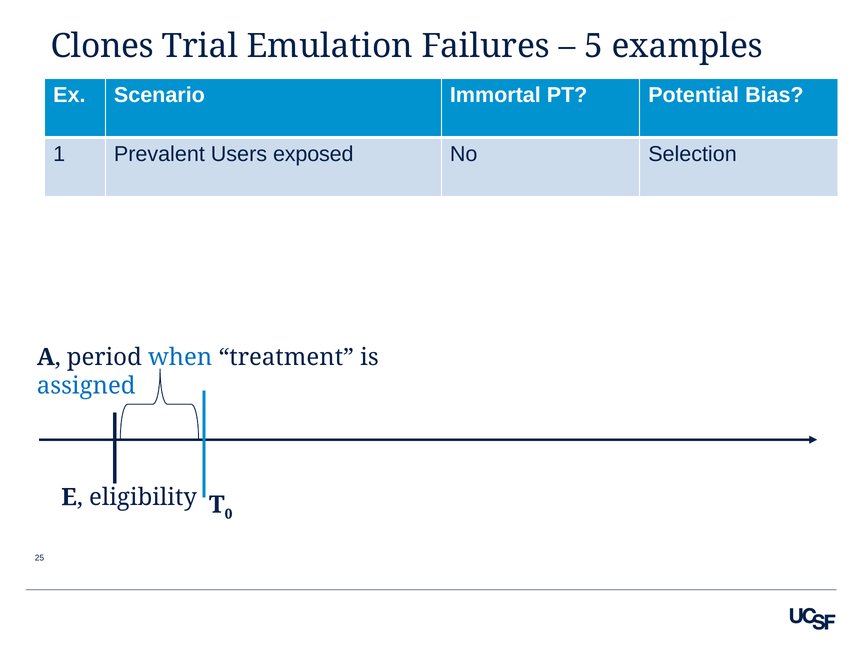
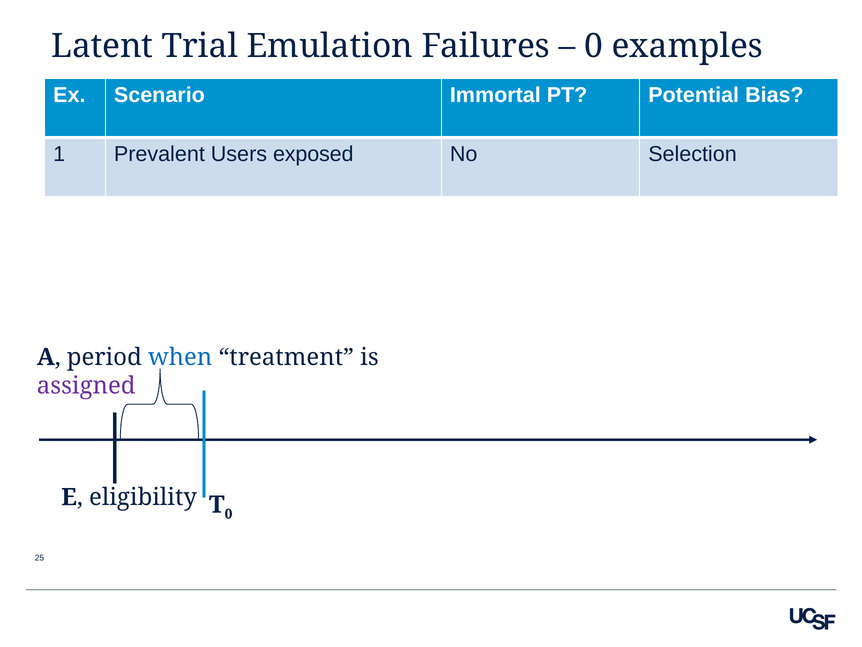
Clones: Clones -> Latent (102, 46)
5: 5 -> 0 (594, 46)
assigned colour: blue -> purple (86, 386)
